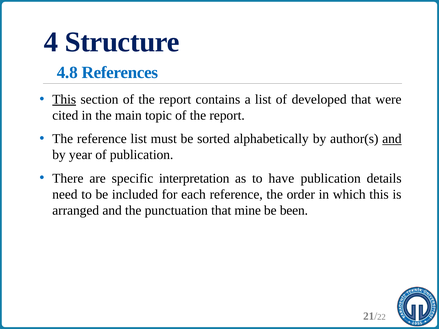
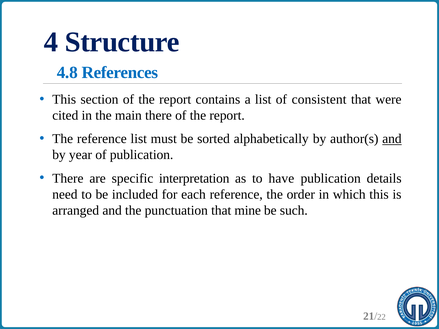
This underline: present -> none (64, 99)
developed: developed -> consistent (319, 99)
main topic: topic -> there (158, 116)
been: been -> such (294, 211)
